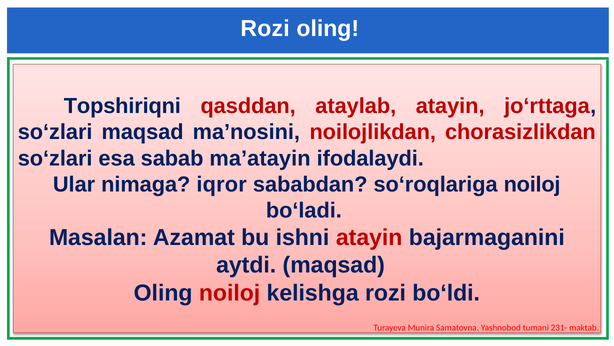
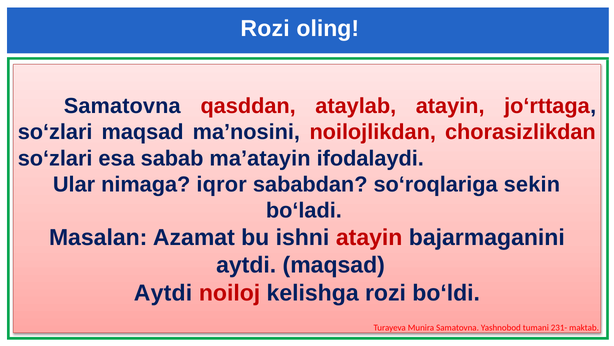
Topshiriqni: Topshiriqni -> Samatovna (122, 106)
so‘roqlariga noiloj: noiloj -> sekin (532, 184)
Oling: Oling -> Aytdi (163, 293)
